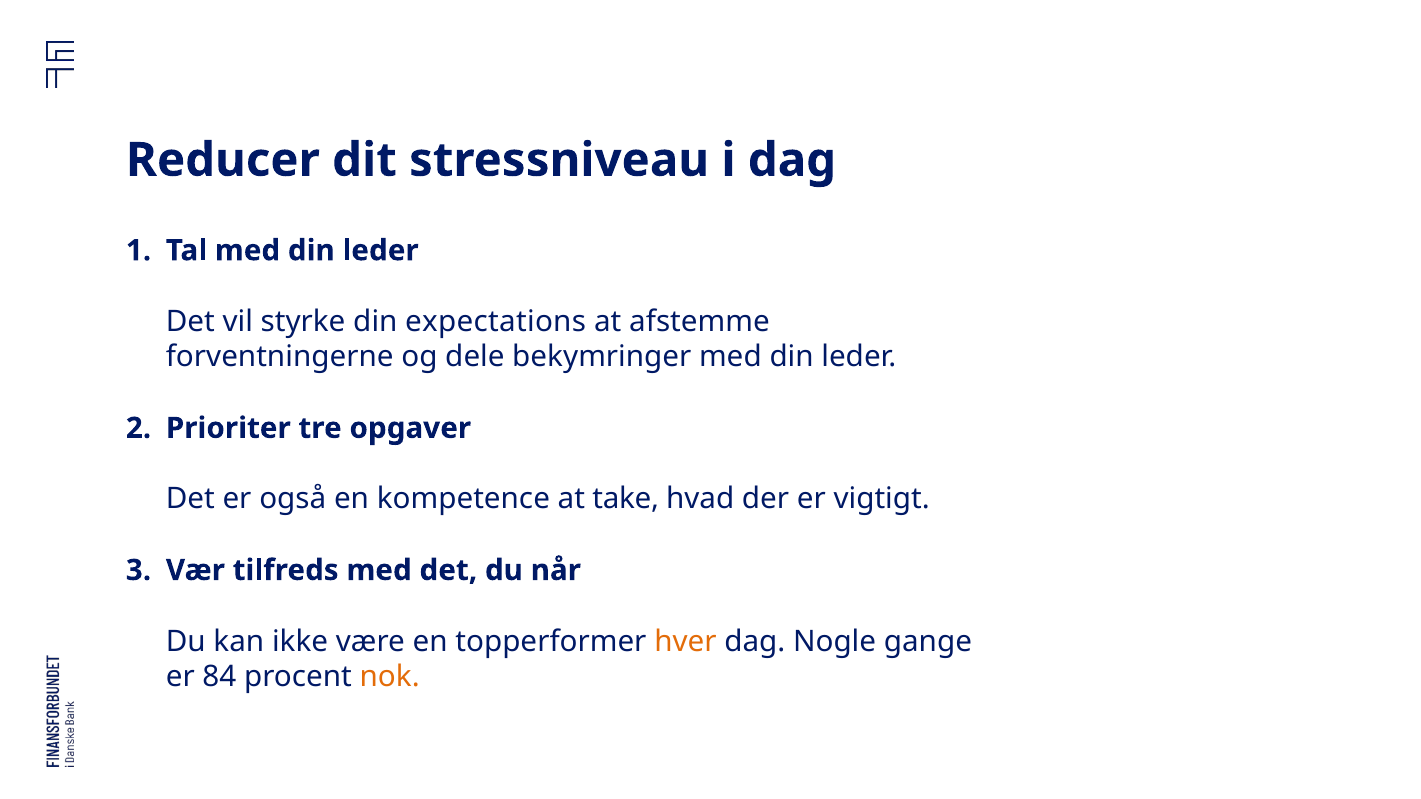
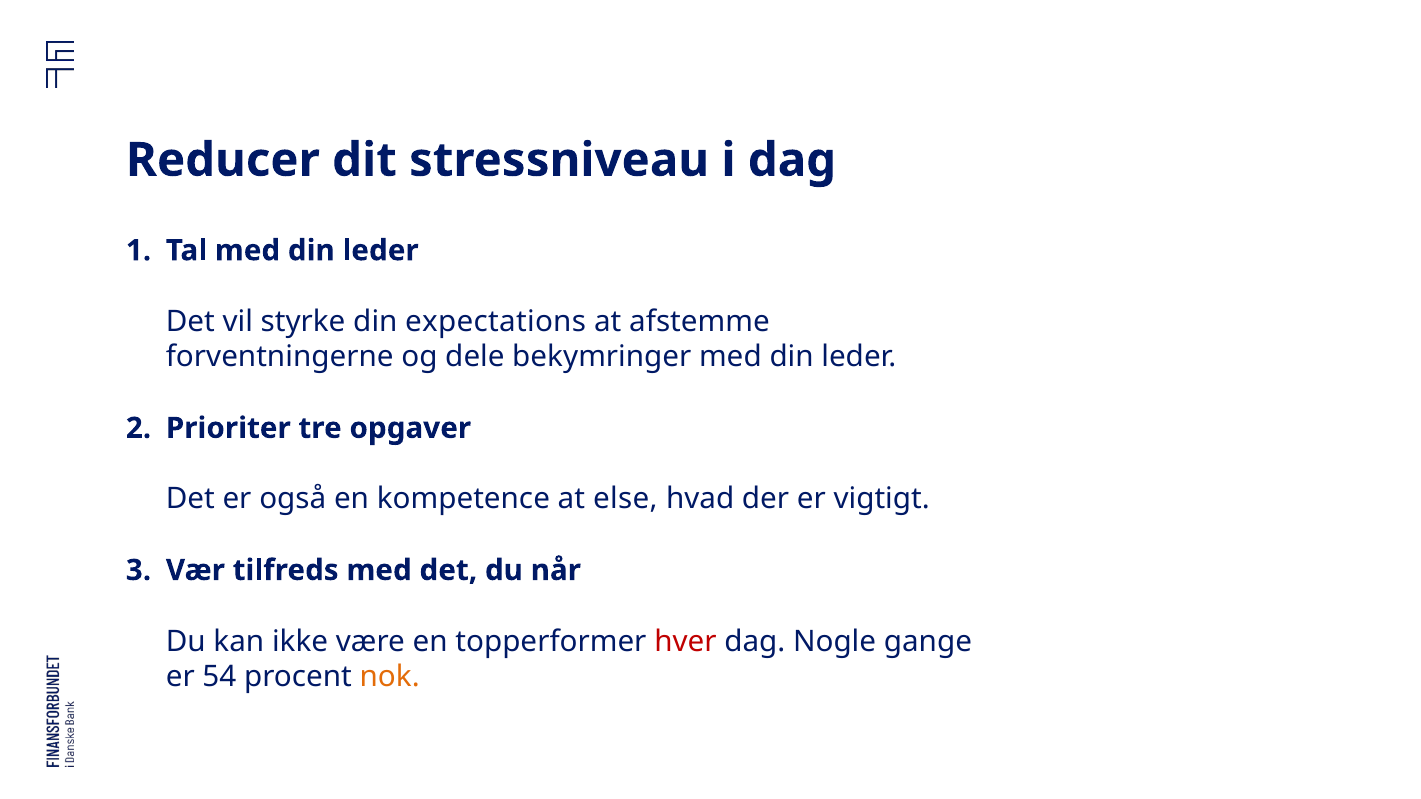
take: take -> else (625, 499)
hver colour: orange -> red (685, 642)
84: 84 -> 54 (219, 677)
